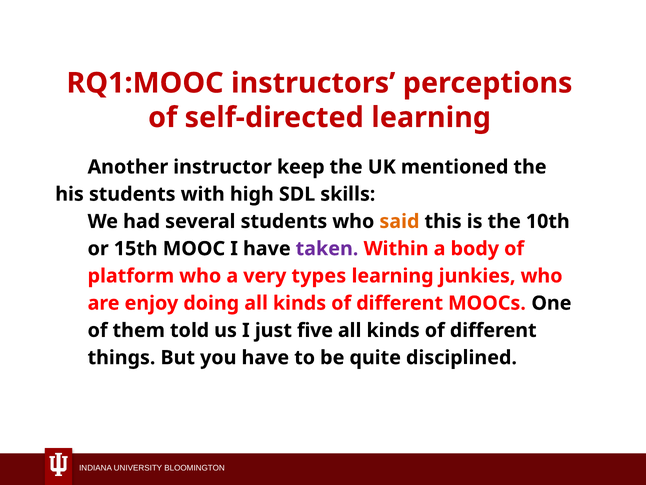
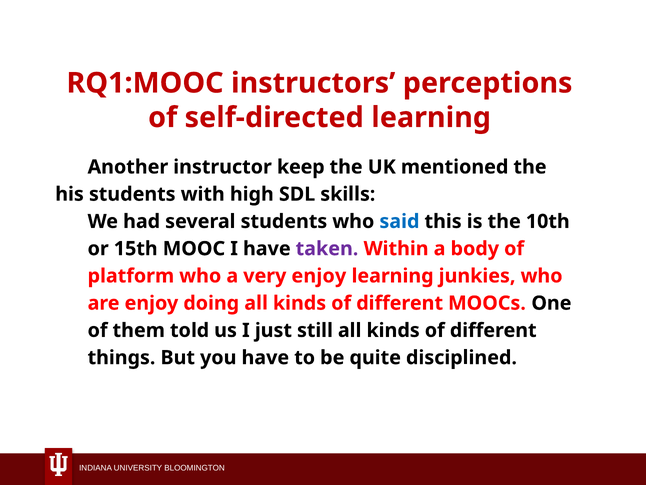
said colour: orange -> blue (399, 221)
very types: types -> enjoy (319, 276)
five: five -> still (315, 330)
